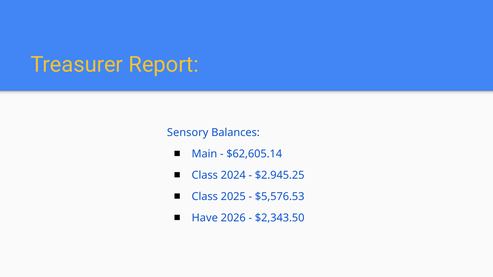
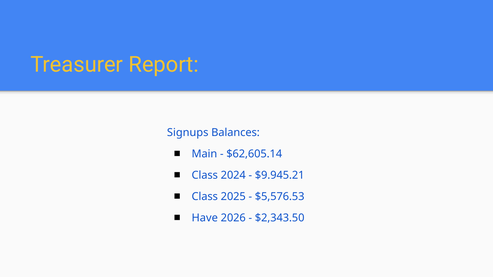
Sensory: Sensory -> Signups (188, 133)
$2.945.25: $2.945.25 -> $9.945.21 (280, 175)
